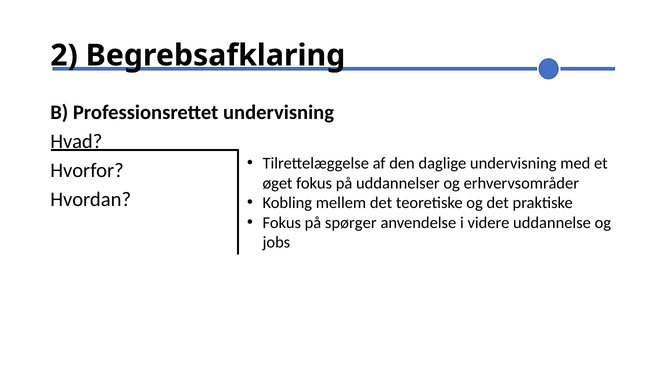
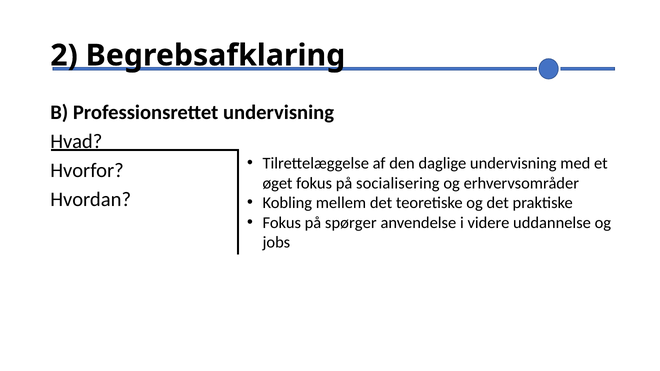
uddannelser: uddannelser -> socialisering (398, 183)
